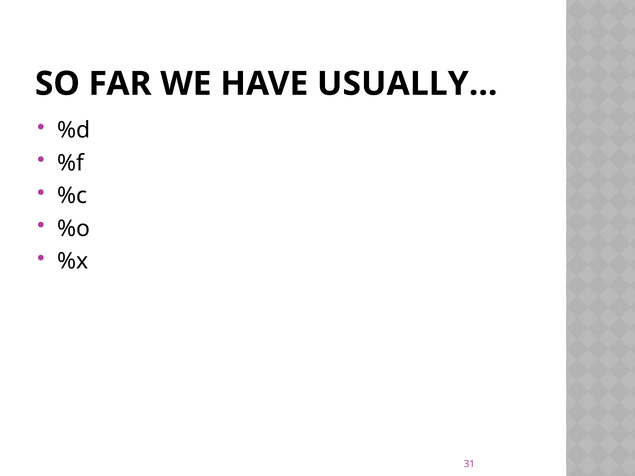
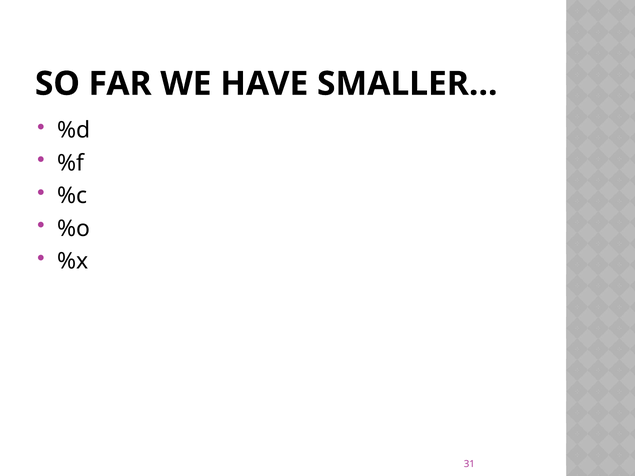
USUALLY…: USUALLY… -> SMALLER… (407, 84)
